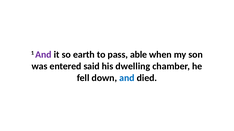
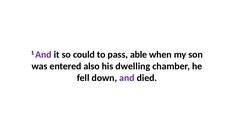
earth: earth -> could (84, 55)
said: said -> also (92, 66)
and colour: blue -> purple (127, 78)
